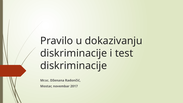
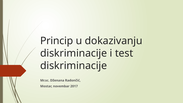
Pravilo: Pravilo -> Princip (57, 41)
